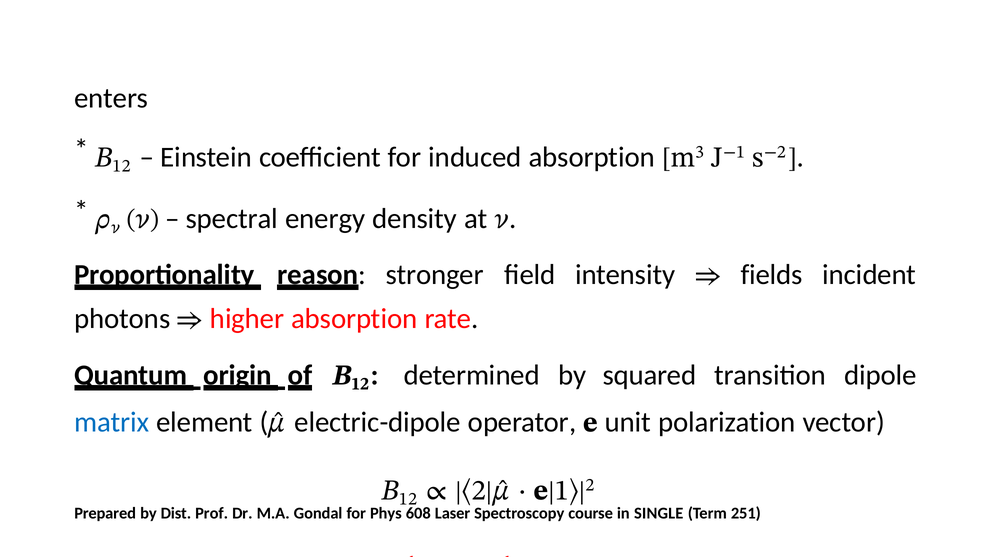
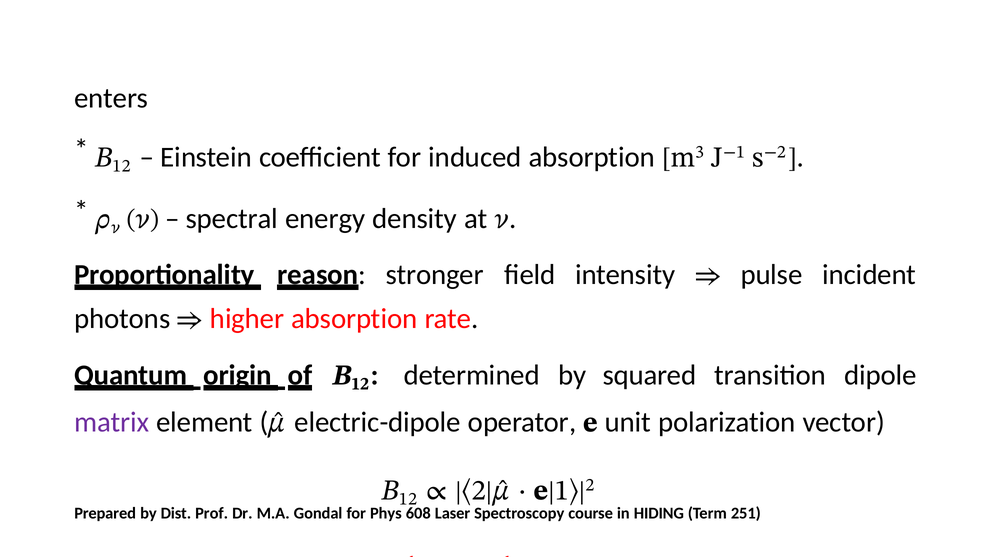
fields: fields -> pulse (771, 275)
matrix colour: blue -> purple (112, 423)
SINGLE: SINGLE -> HIDING (659, 514)
